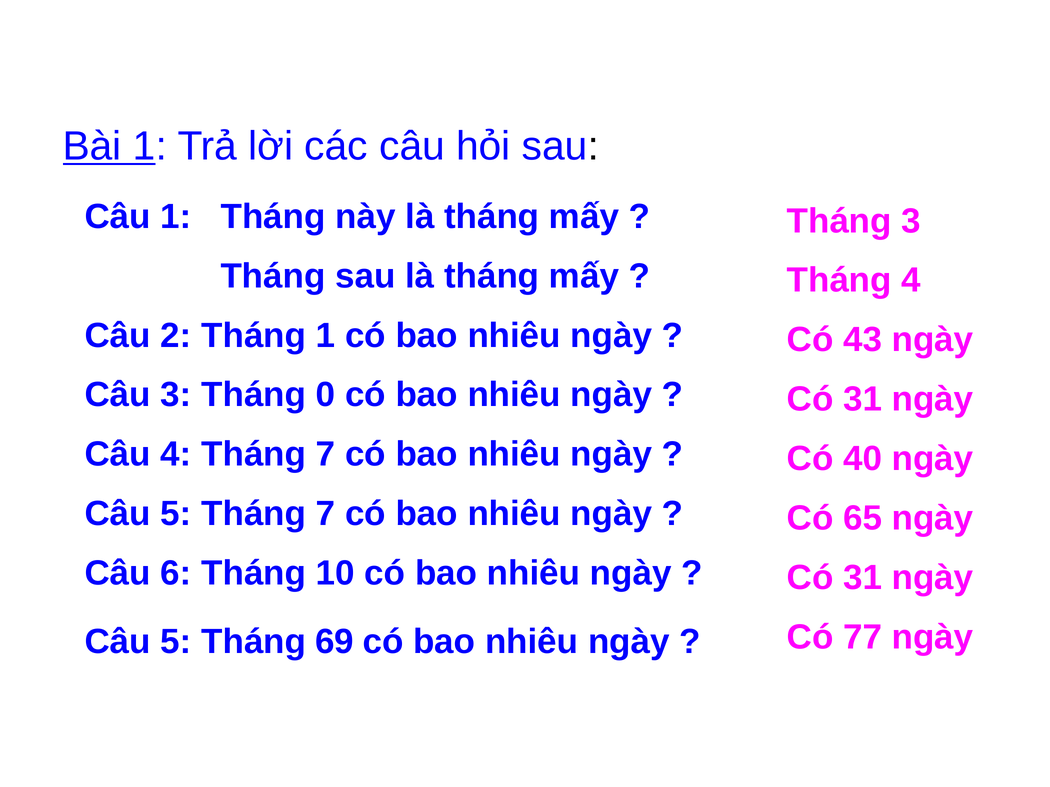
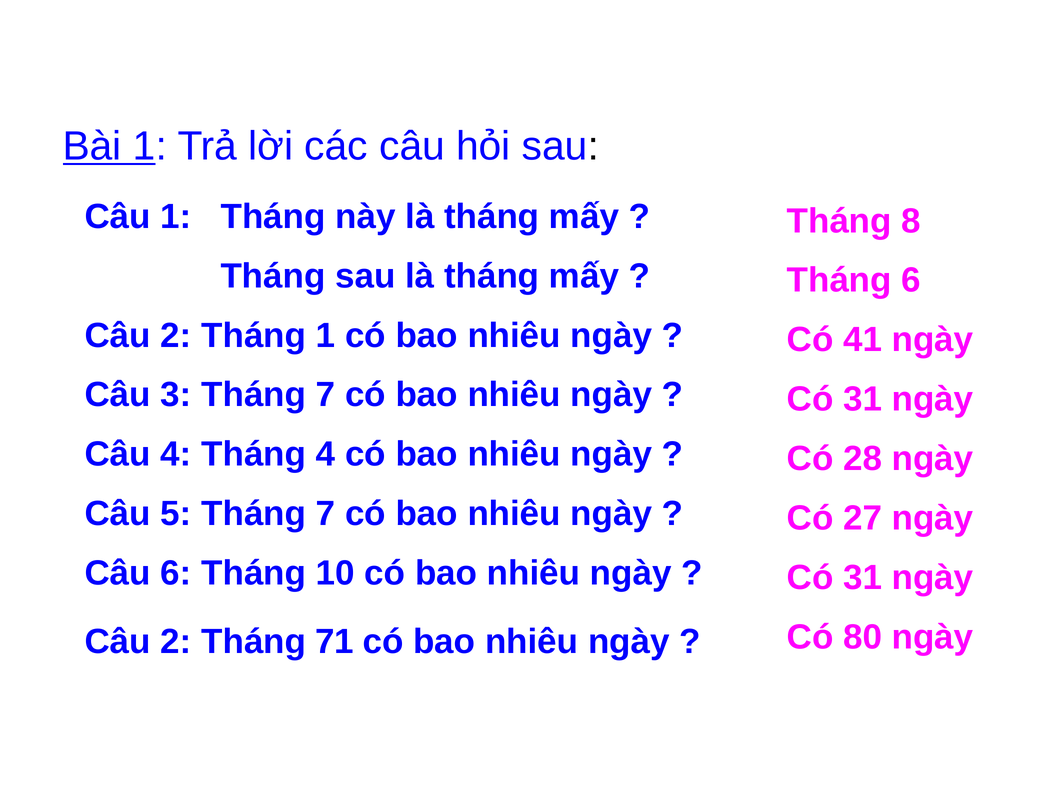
Tháng 3: 3 -> 8 (911, 221)
Tháng 4: 4 -> 6 (911, 281)
43: 43 -> 41 (863, 340)
3 Tháng 0: 0 -> 7 (326, 395)
4 Tháng 7: 7 -> 4 (326, 455)
40: 40 -> 28 (863, 459)
65: 65 -> 27 (863, 519)
77: 77 -> 80 (863, 638)
5: 5 -> 2 (176, 642)
69: 69 -> 71 (335, 642)
